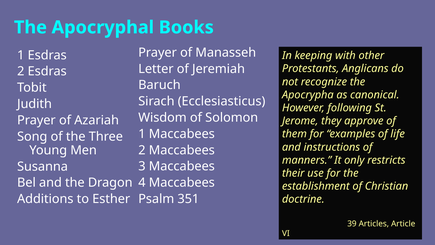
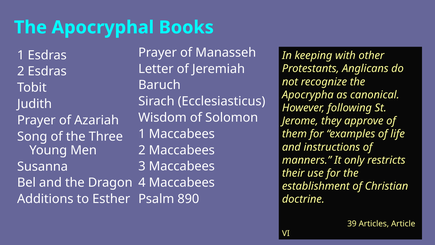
351: 351 -> 890 (188, 199)
